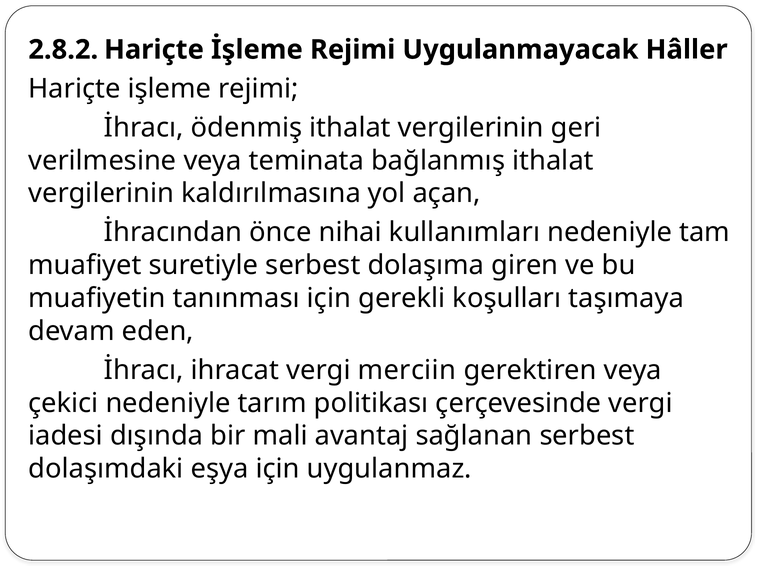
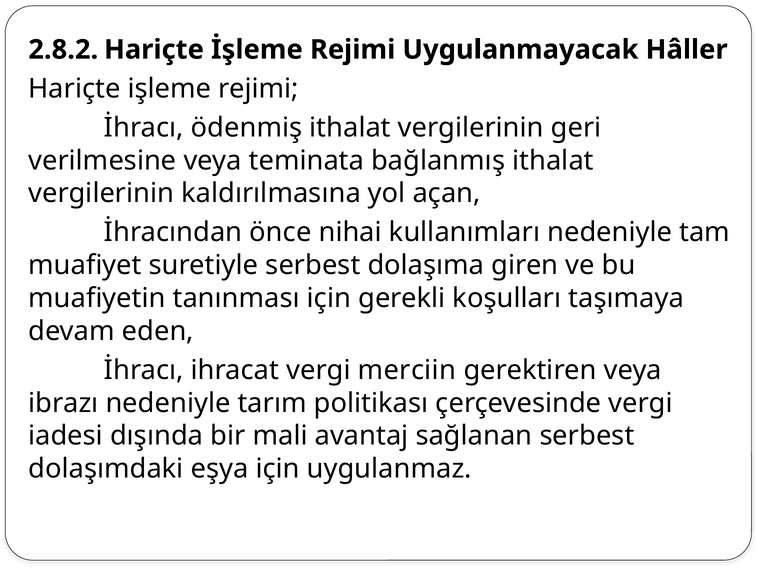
çekici: çekici -> ibrazı (63, 403)
